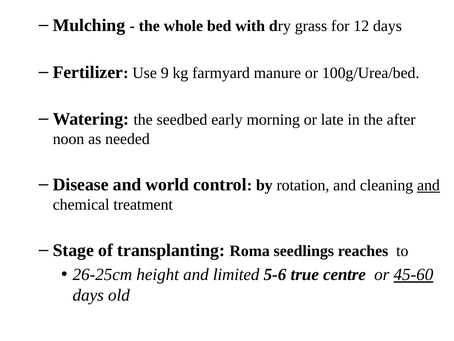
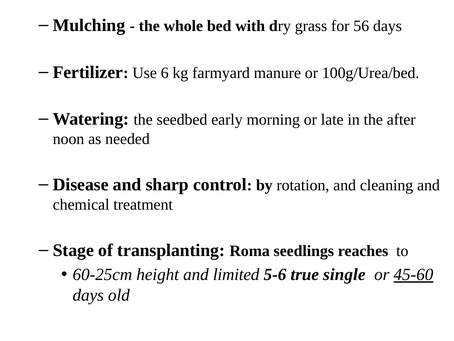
12: 12 -> 56 (361, 26)
9: 9 -> 6 (165, 73)
world: world -> sharp (167, 184)
and underline: present -> none (428, 185)
26-25cm: 26-25cm -> 60-25cm (102, 274)
centre: centre -> single (344, 274)
